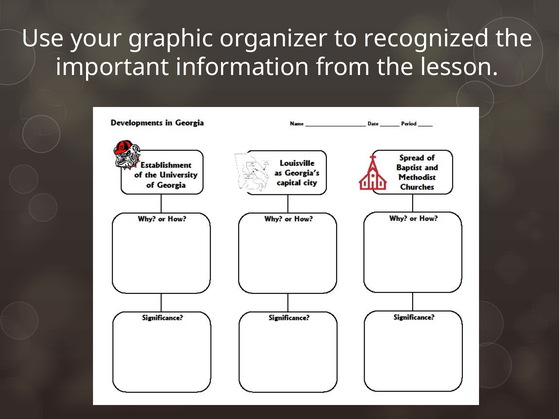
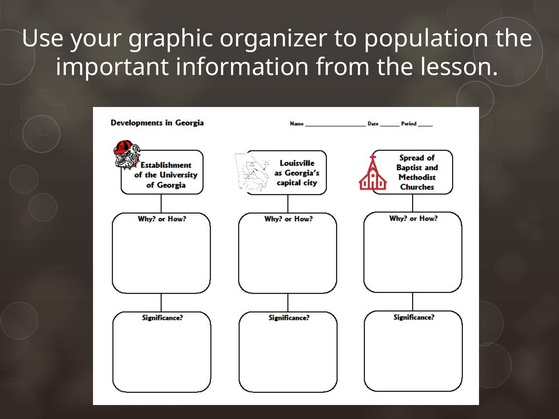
recognized: recognized -> population (426, 38)
